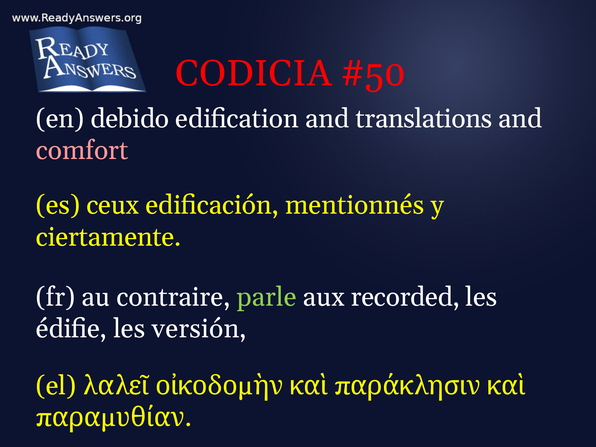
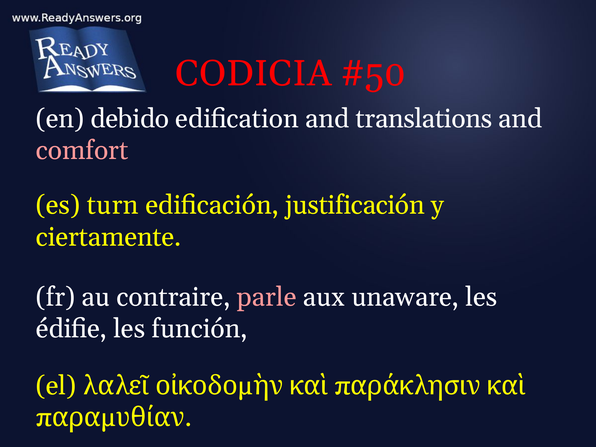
ceux: ceux -> turn (113, 205)
mentionnés: mentionnés -> justificación (355, 205)
parle colour: light green -> pink (267, 297)
recorded: recorded -> unaware (405, 297)
versión: versión -> función (200, 329)
